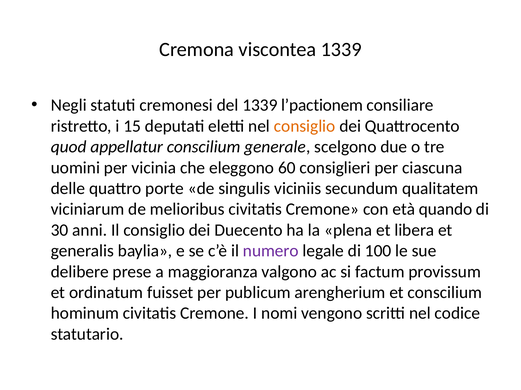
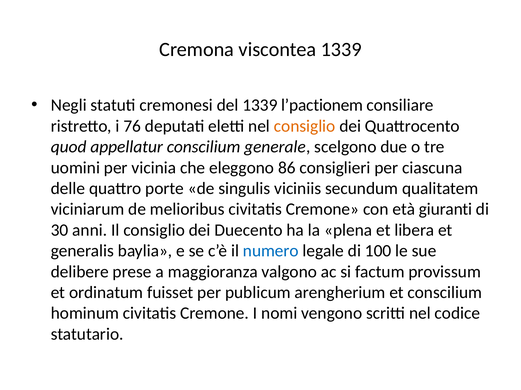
15: 15 -> 76 (132, 126)
60: 60 -> 86 (287, 168)
quando: quando -> giuranti (446, 210)
numero colour: purple -> blue (271, 251)
